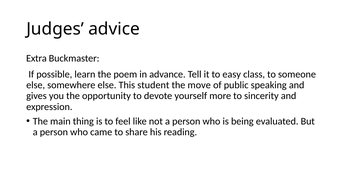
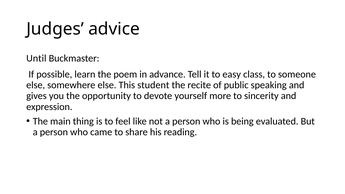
Extra: Extra -> Until (36, 58)
move: move -> recite (199, 85)
